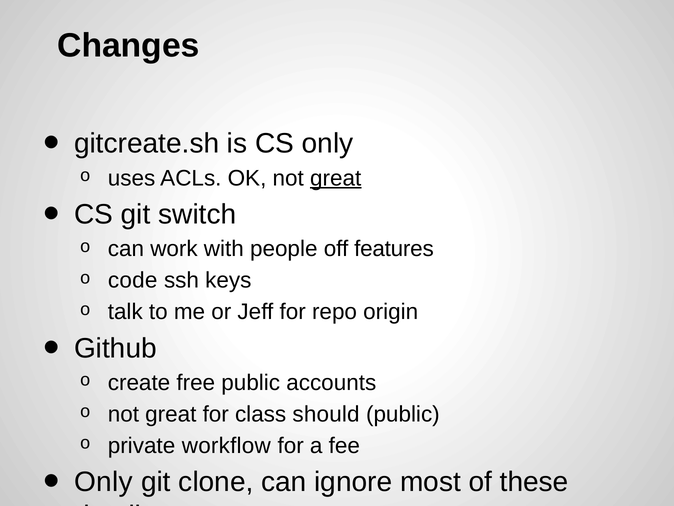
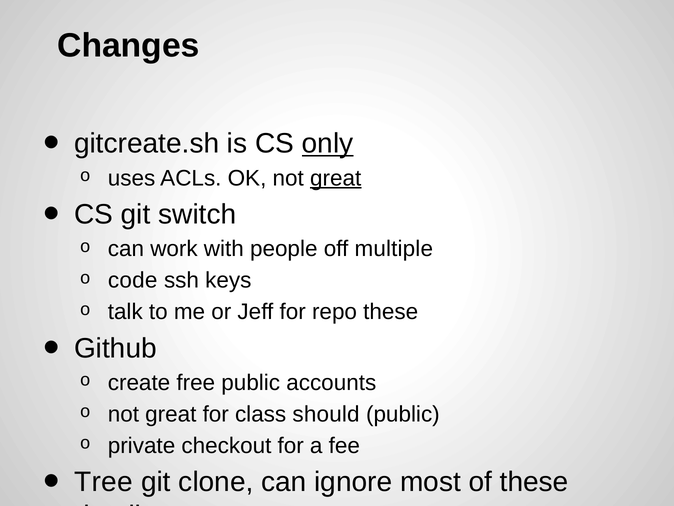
only underline: none -> present (328, 144)
features: features -> multiple (394, 249)
repo origin: origin -> these (391, 312)
workflow: workflow -> checkout (226, 445)
Only: Only -> Tree (104, 482)
